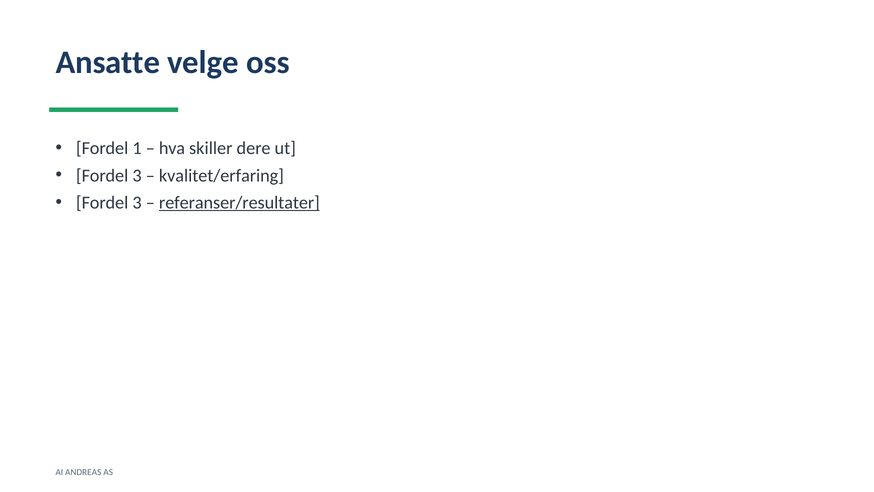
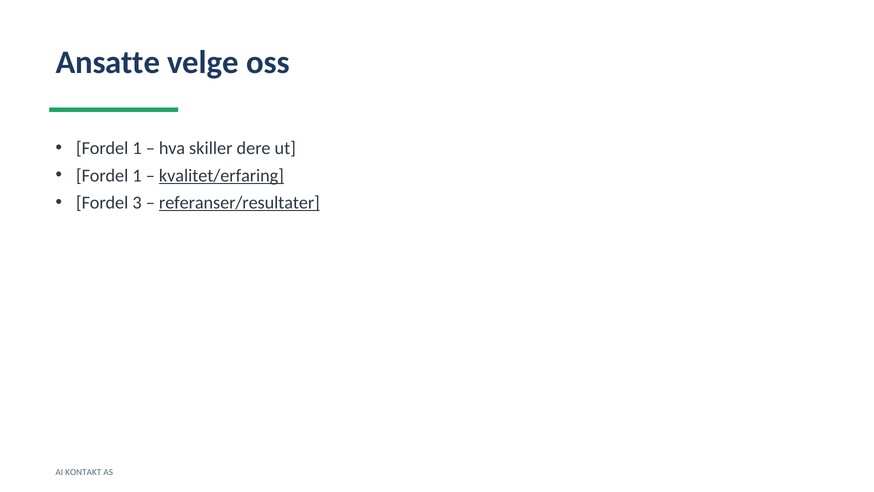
3: 3 -> 1 (137, 175)
kvalitet/erfaring underline: none -> present (221, 175)
ANDREAS: ANDREAS -> KONTAKT (83, 472)
